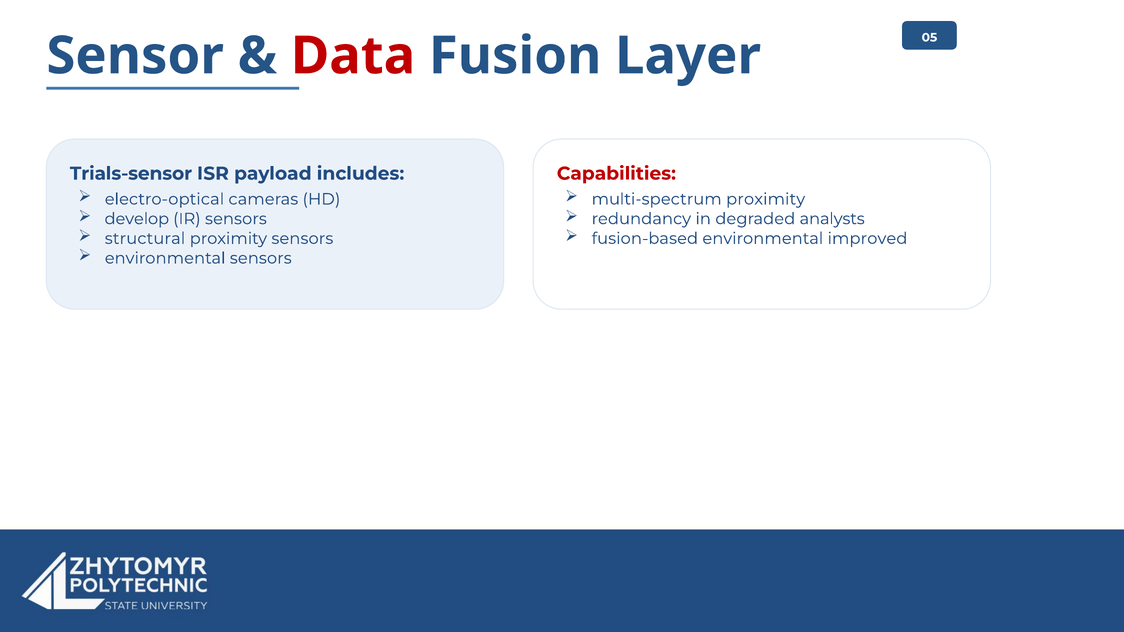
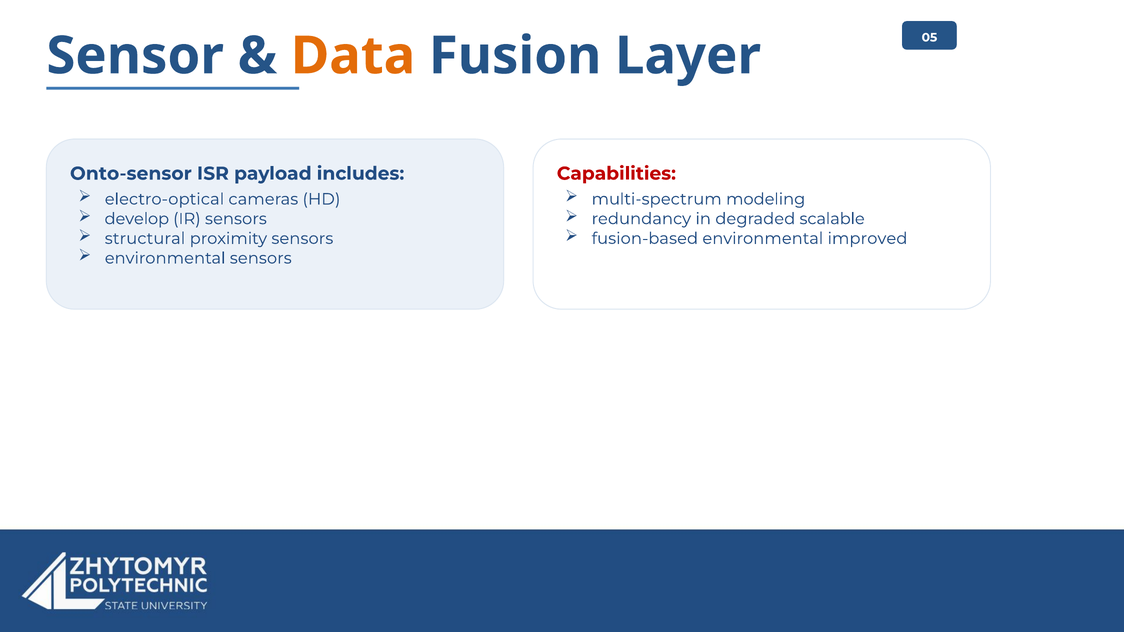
Data colour: red -> orange (353, 56)
Trials-sensor: Trials-sensor -> Onto-sensor (131, 174)
multi-spectrum proximity: proximity -> modeling (766, 199)
analysts: analysts -> scalable (832, 219)
